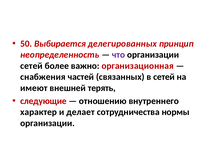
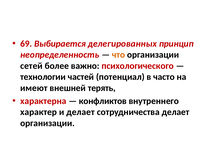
50: 50 -> 69 (26, 44)
что colour: purple -> orange (118, 55)
организационная: организационная -> психологического (138, 66)
снабжения: снабжения -> технологии (43, 77)
связанных: связанных -> потенциал (120, 77)
в сетей: сетей -> часто (164, 77)
следующие: следующие -> характерна (43, 101)
отношению: отношению -> конфликтов (103, 101)
сотрудничества нормы: нормы -> делает (176, 112)
